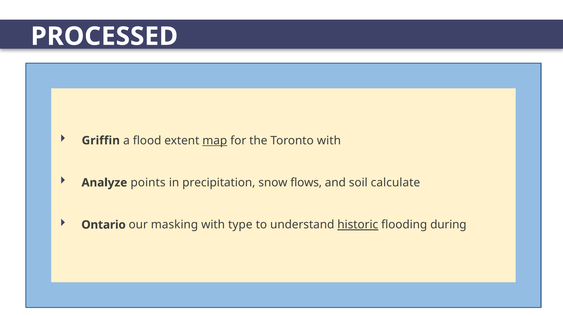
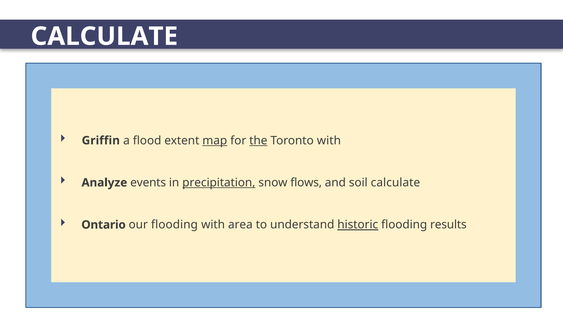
PROCESSED: PROCESSED -> CALCULATE (104, 36)
the underline: none -> present (258, 141)
points: points -> events (148, 183)
precipitation underline: none -> present (219, 183)
our masking: masking -> flooding (174, 225)
type: type -> area (240, 225)
during: during -> results (448, 225)
